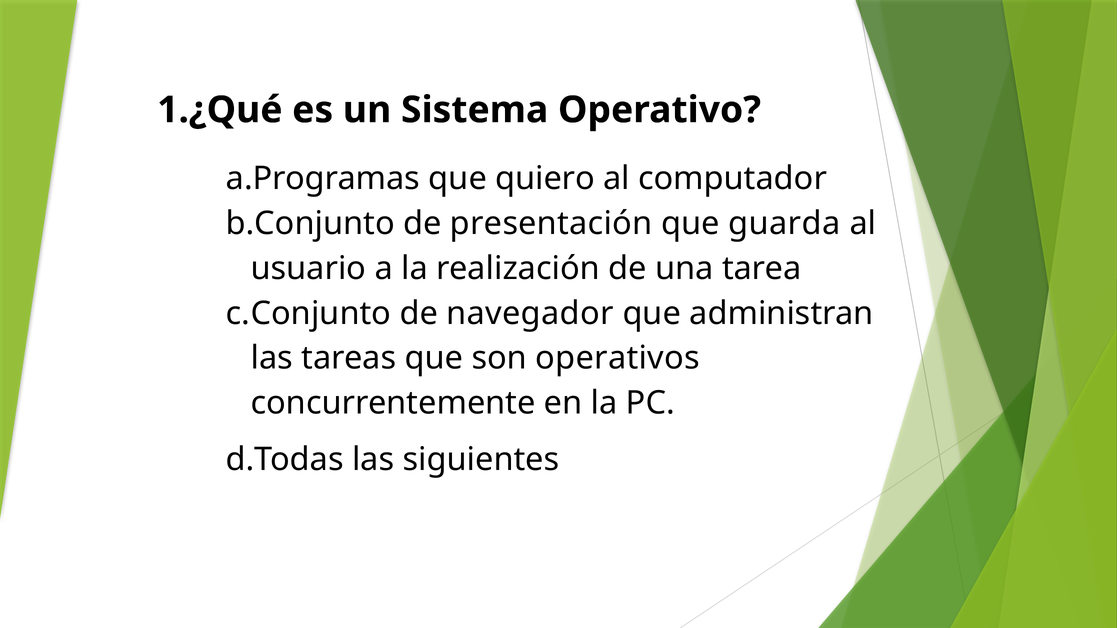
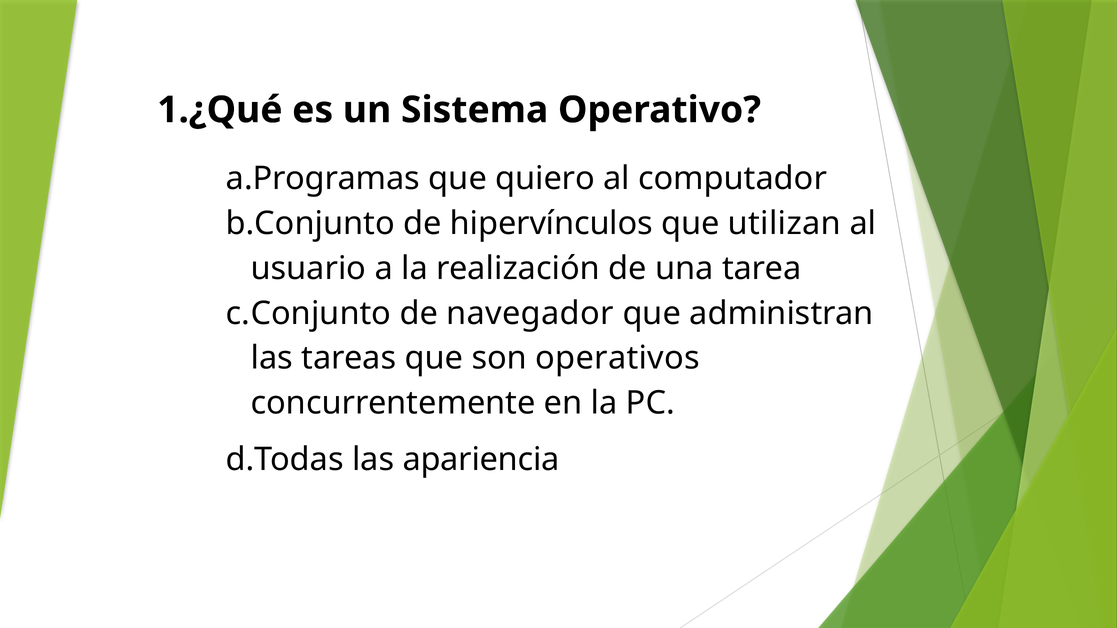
presentación: presentación -> hipervínculos (551, 224)
guarda: guarda -> utilizan (784, 224)
siguientes: siguientes -> apariencia (481, 460)
